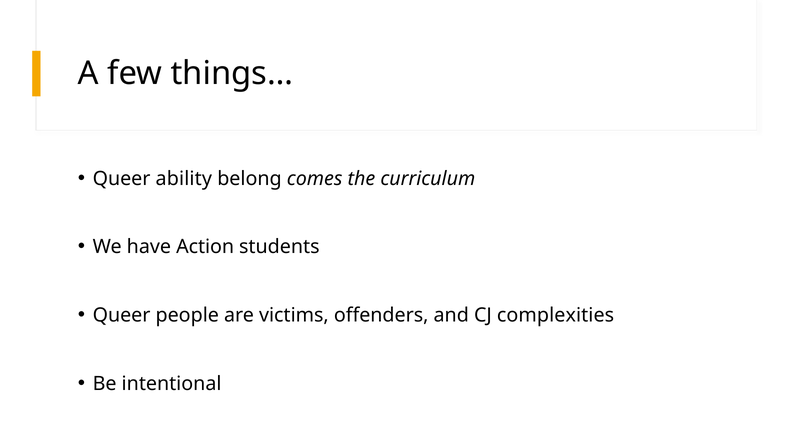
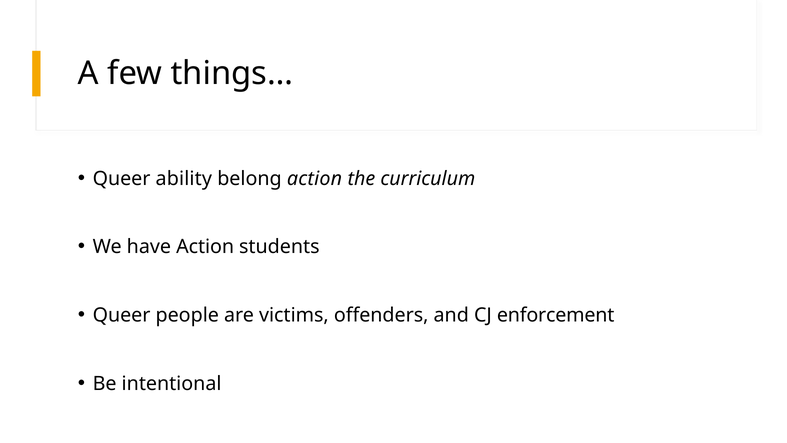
belong comes: comes -> action (315, 178)
complexities: complexities -> enforcement (556, 315)
